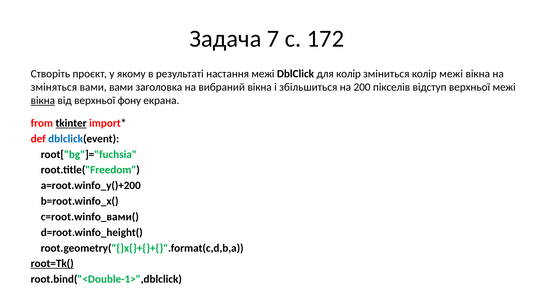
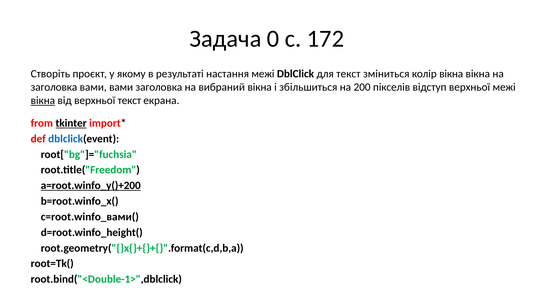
7: 7 -> 0 (273, 39)
для колір: колір -> текст (348, 74)
колір межі: межі -> вікна (451, 74)
зміняться: зміняться -> заголовка (54, 87)
верхньої фону: фону -> текст (129, 100)
a=root.winfo_y()+200 underline: none -> present (91, 185)
root=Tk( underline: present -> none (52, 263)
